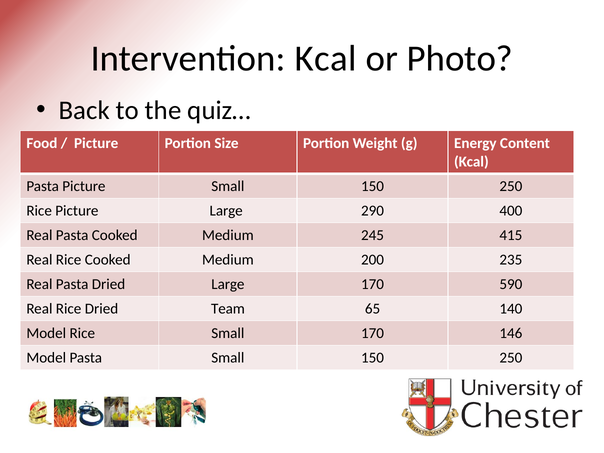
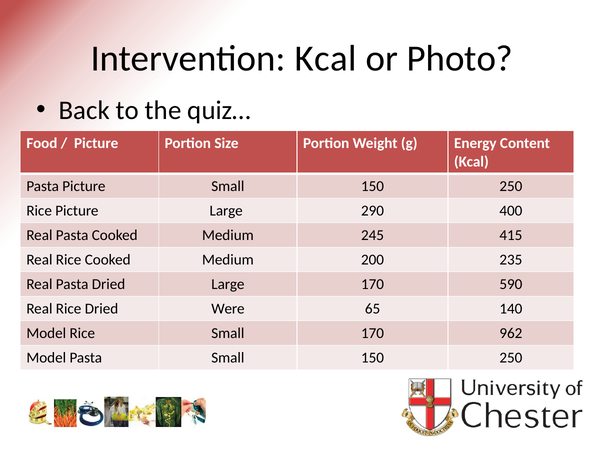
Team: Team -> Were (228, 309)
146: 146 -> 962 (511, 333)
